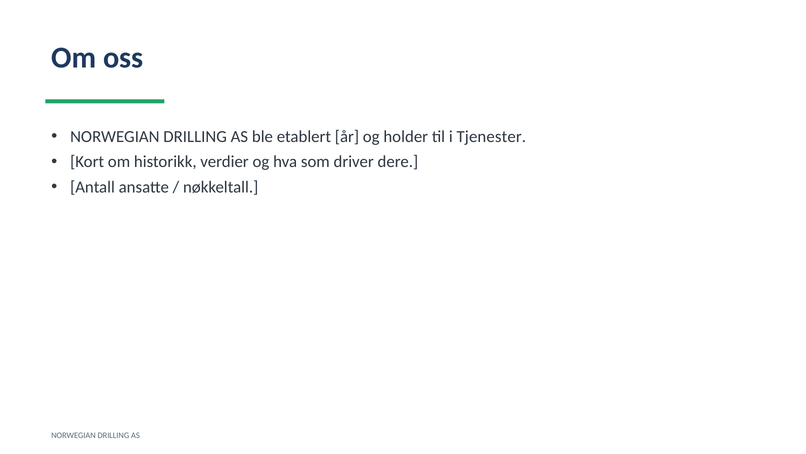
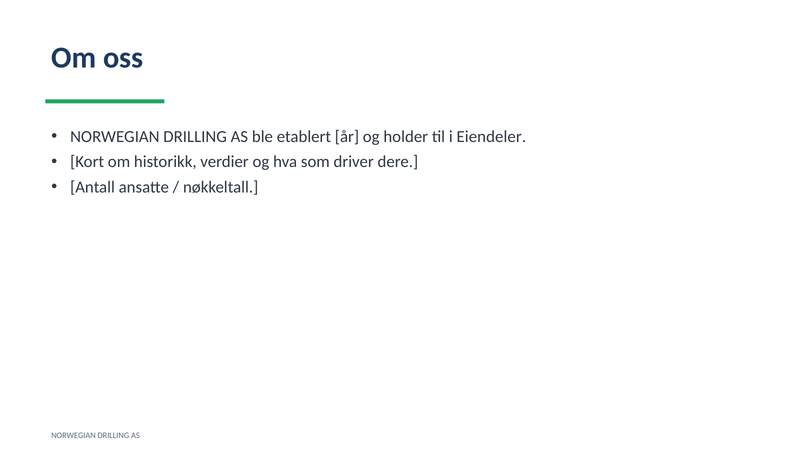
Tjenester: Tjenester -> Eiendeler (491, 137)
